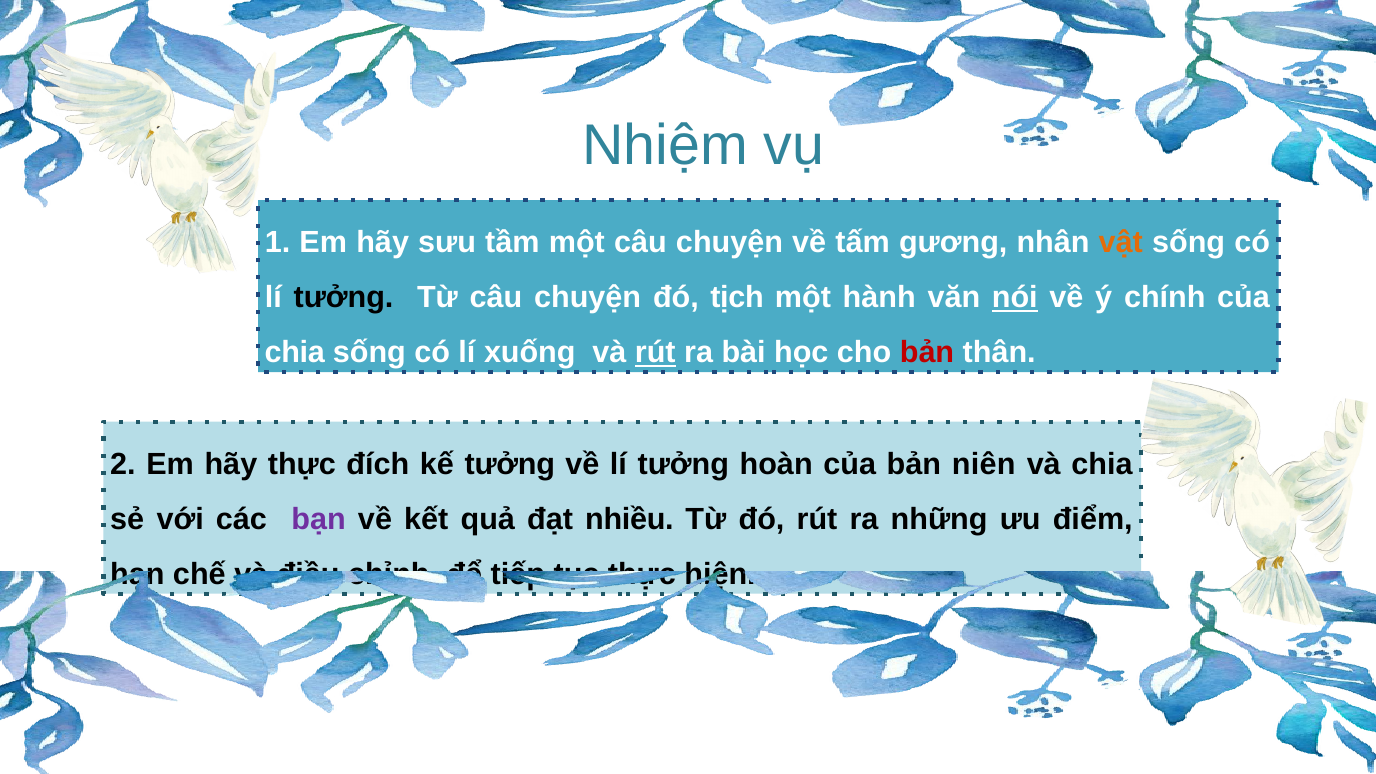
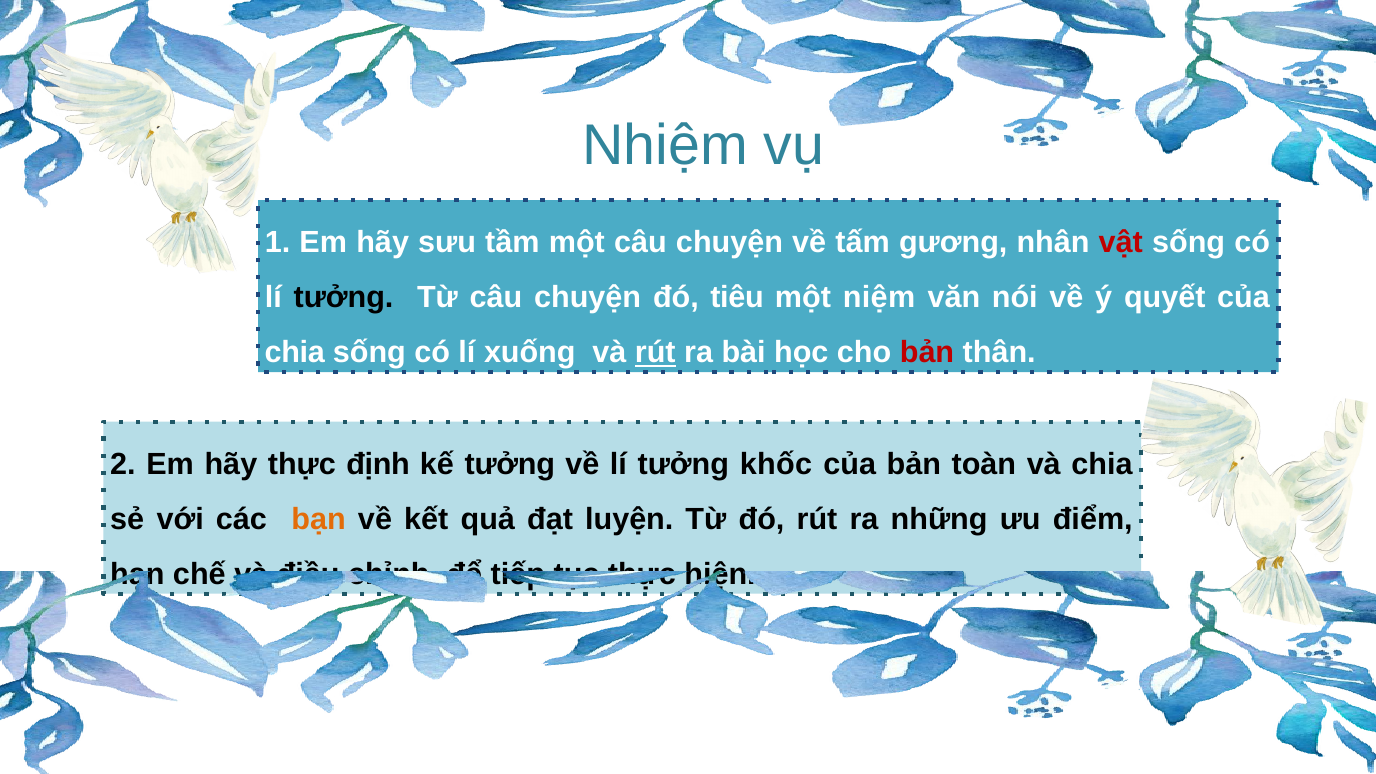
vật colour: orange -> red (1121, 242)
tịch: tịch -> tiêu (737, 298)
hành: hành -> niệm (879, 298)
nói underline: present -> none (1015, 298)
chính: chính -> quyết (1165, 298)
đích: đích -> định (378, 464)
hoàn: hoàn -> khốc (776, 464)
niên: niên -> toàn (984, 464)
bạn colour: purple -> orange (319, 519)
nhiều: nhiều -> luyện (629, 519)
